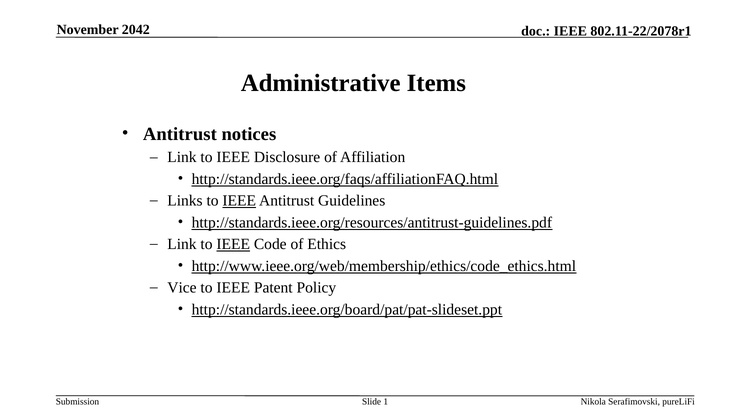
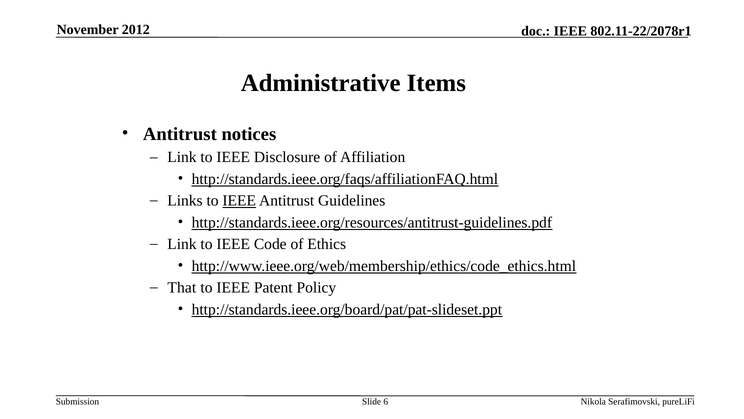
2042: 2042 -> 2012 (136, 30)
IEEE underline: present -> none (233, 244)
Vice: Vice -> That (182, 287)
1: 1 -> 6 (386, 401)
